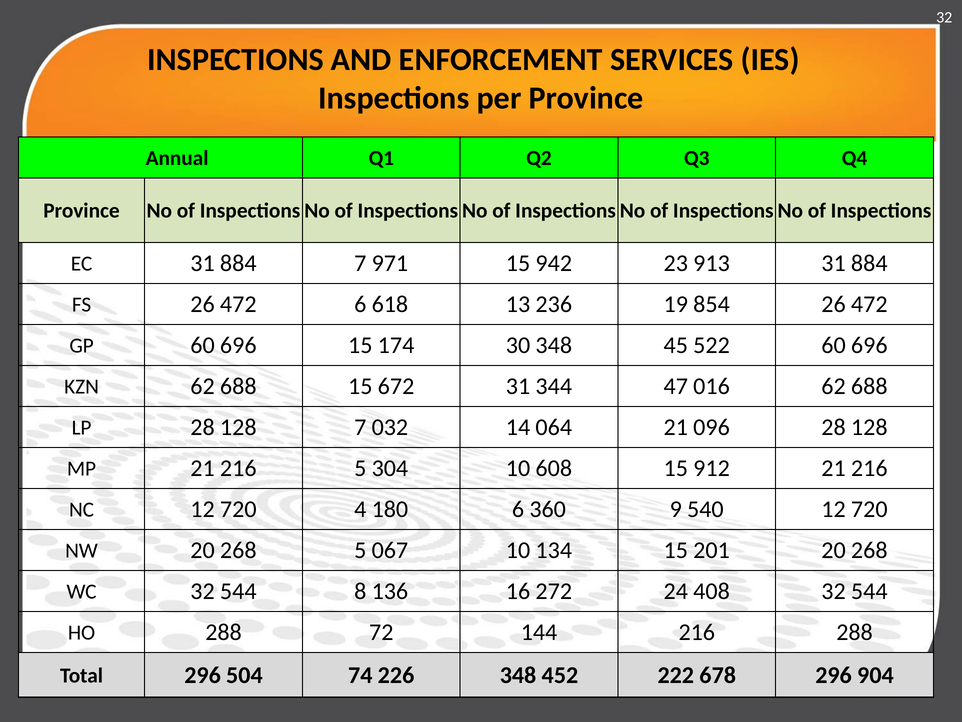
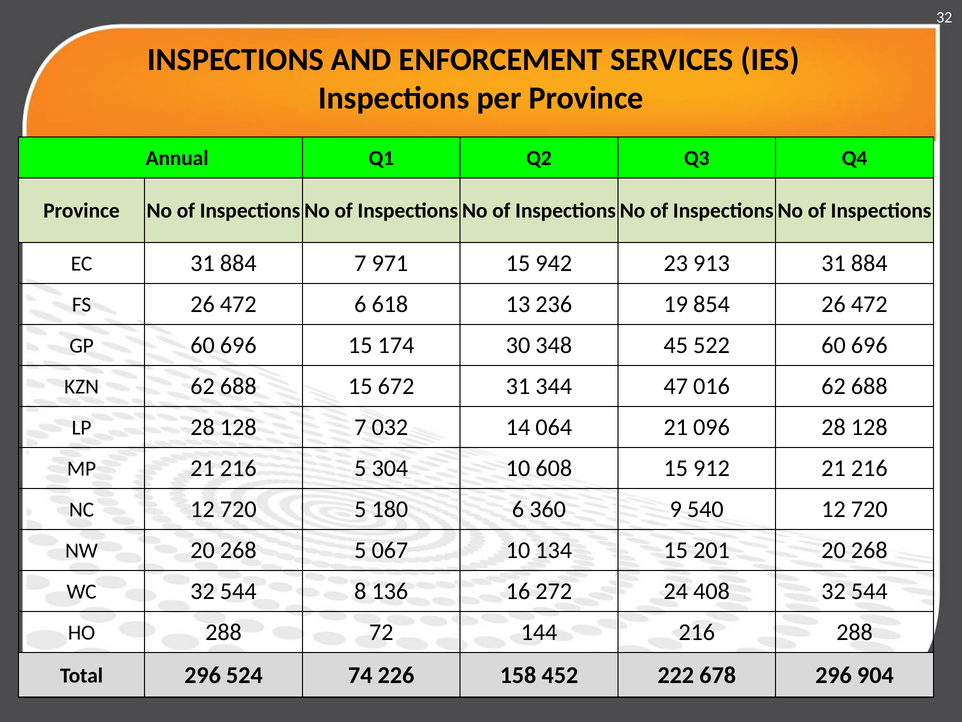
720 4: 4 -> 5 (360, 509)
504: 504 -> 524 (244, 675)
226 348: 348 -> 158 (518, 675)
